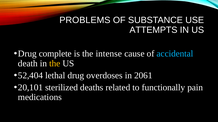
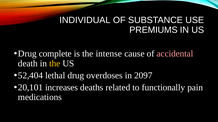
PROBLEMS: PROBLEMS -> INDIVIDUAL (85, 20)
ATTEMPTS: ATTEMPTS -> PREMIUMS (153, 30)
accidental colour: light blue -> pink (175, 54)
2061: 2061 -> 2097 (143, 76)
sterilized: sterilized -> increases (62, 88)
